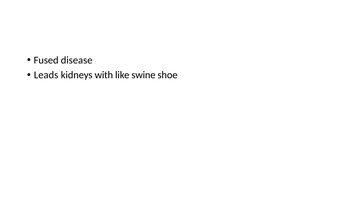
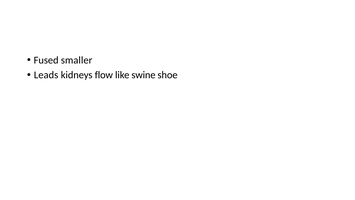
disease: disease -> smaller (77, 60)
with: with -> flow (104, 75)
